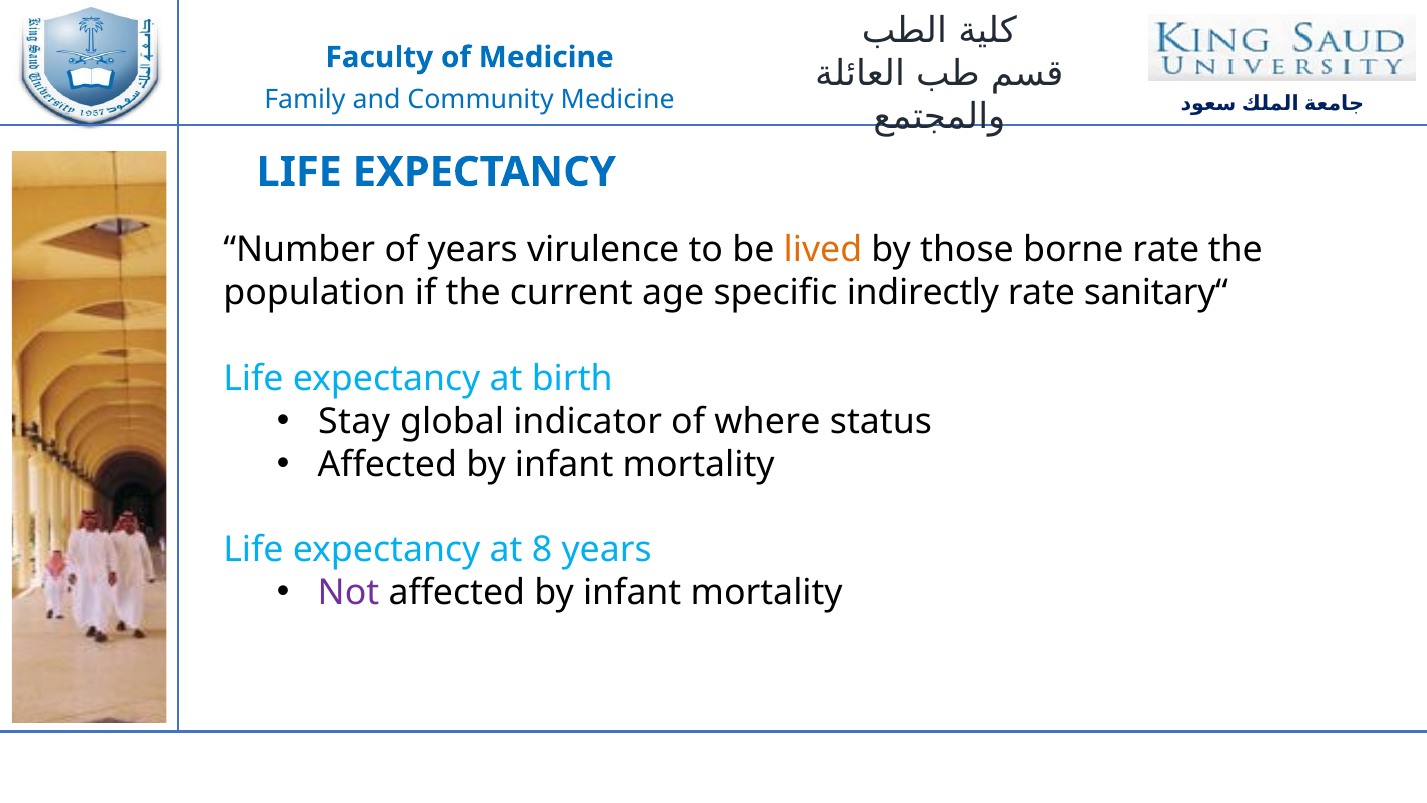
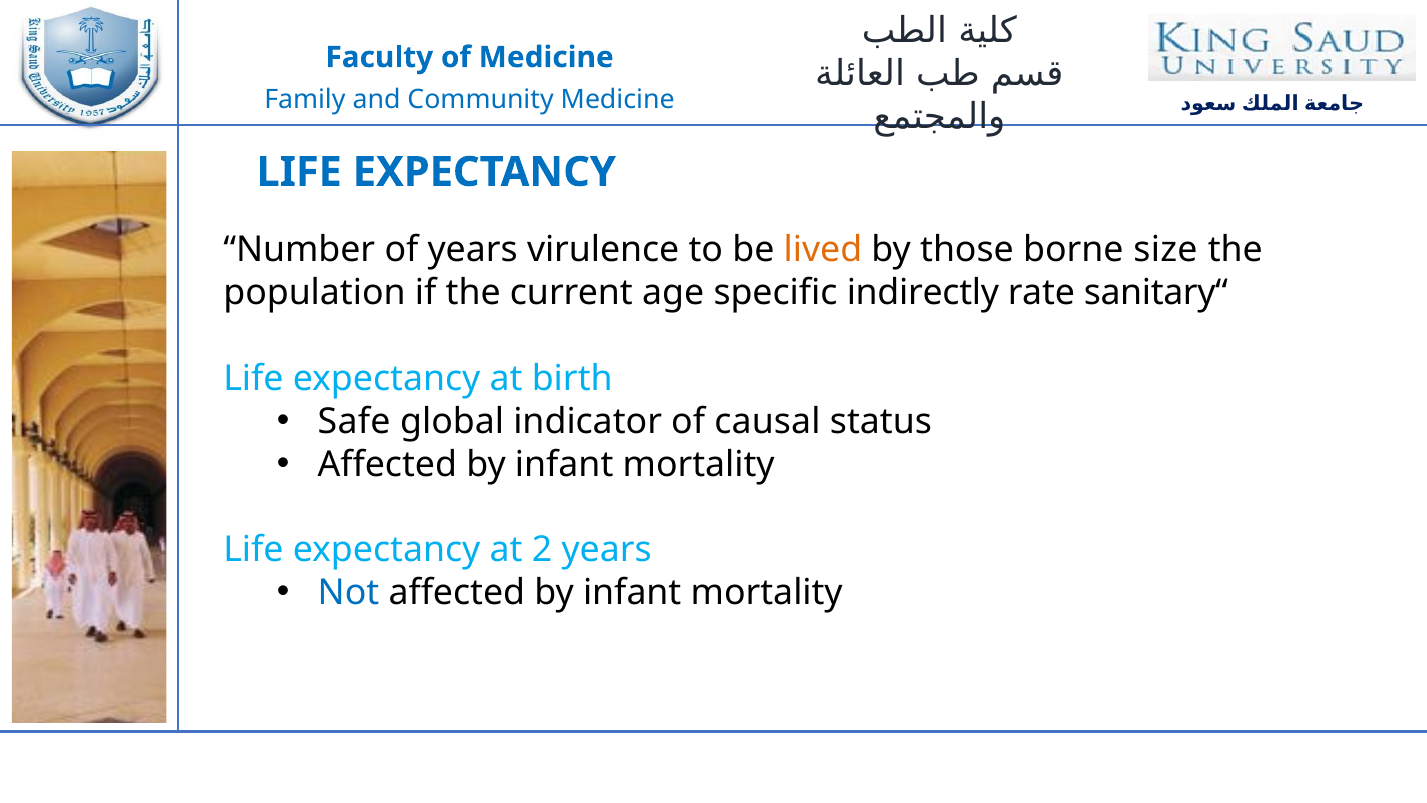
borne rate: rate -> size (1165, 250)
Stay: Stay -> Safe (354, 421)
where: where -> causal (767, 421)
8: 8 -> 2 (542, 550)
Not colour: purple -> blue (348, 593)
